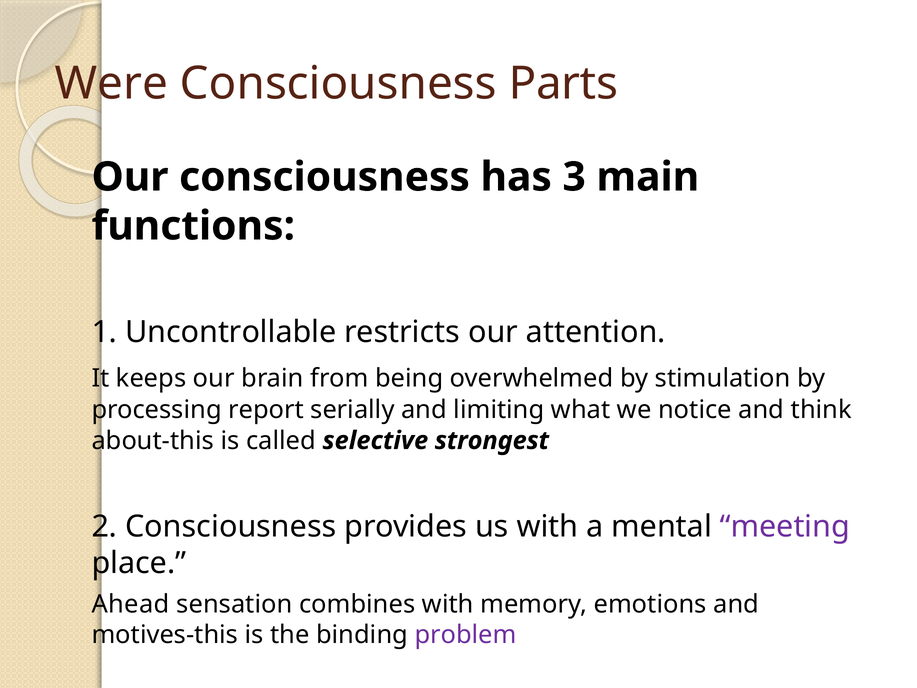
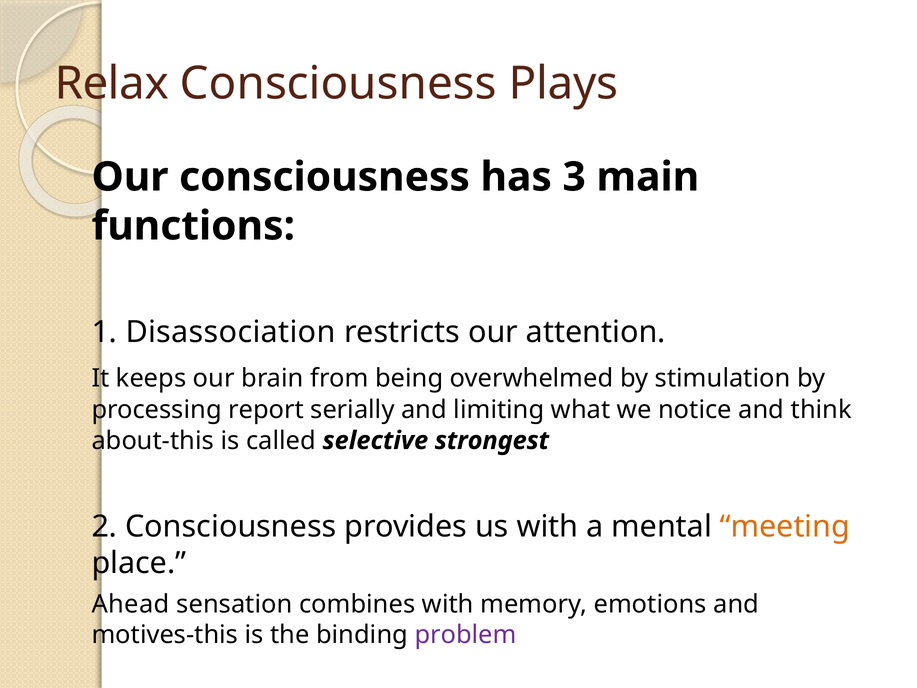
Were: Were -> Relax (112, 83)
Parts: Parts -> Plays (563, 83)
Uncontrollable: Uncontrollable -> Disassociation (231, 332)
meeting colour: purple -> orange (785, 526)
